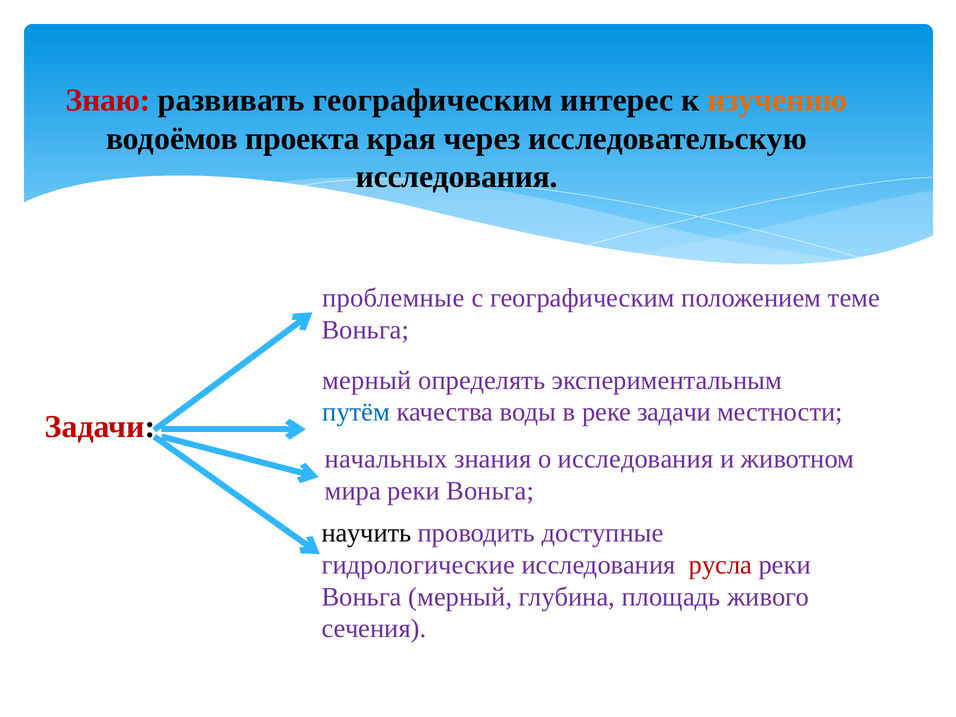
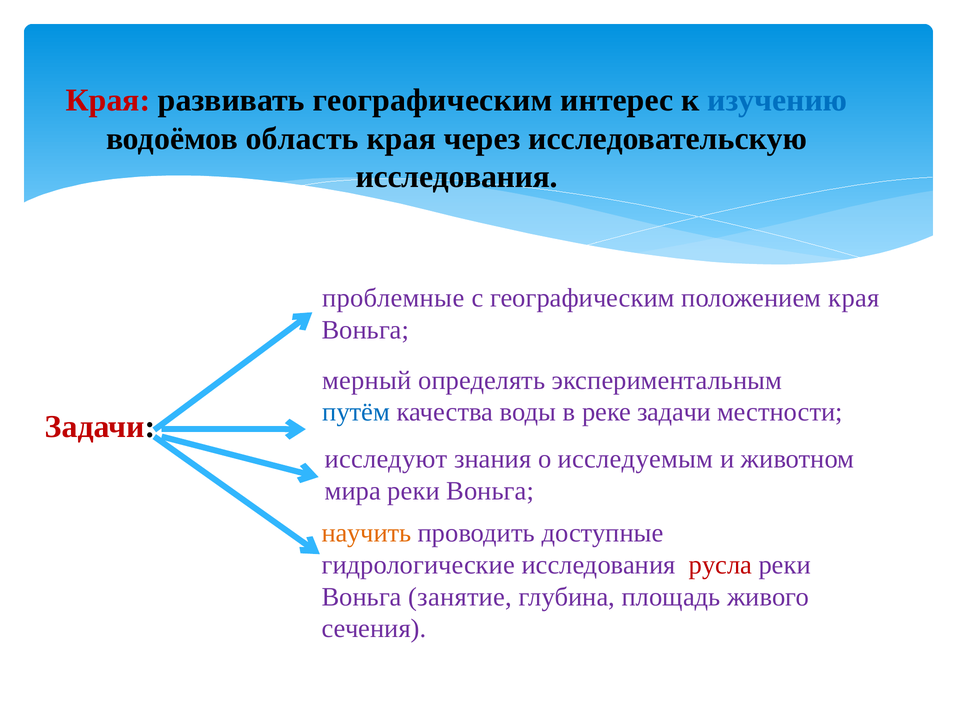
Знаю: Знаю -> Края (108, 100)
изучению colour: orange -> blue (777, 100)
проекта: проекта -> область (302, 139)
положением теме: теме -> края (854, 298)
начальных: начальных -> исследуют (386, 459)
о исследования: исследования -> исследуемым (635, 459)
научить colour: black -> orange (366, 533)
мерный: мерный -> занятие (460, 597)
